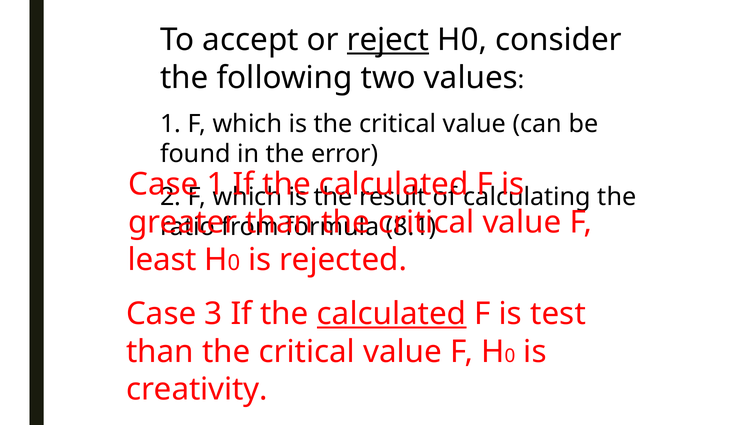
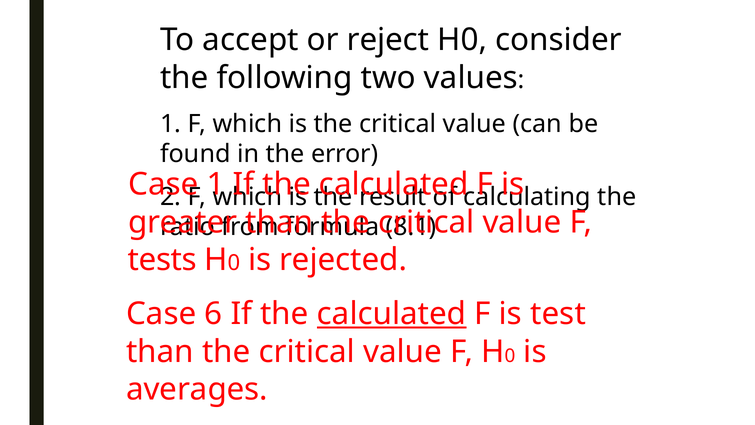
reject underline: present -> none (388, 40)
least: least -> tests (162, 260)
3: 3 -> 6 (213, 314)
creativity: creativity -> averages (197, 389)
